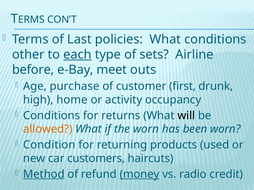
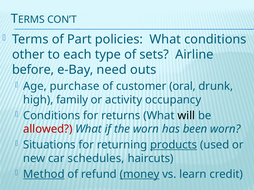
Last: Last -> Part (79, 39)
each underline: present -> none (77, 55)
meet: meet -> need (112, 70)
first: first -> oral (182, 86)
home: home -> family (72, 100)
allowed colour: orange -> red (48, 129)
Condition: Condition -> Situations (49, 145)
products underline: none -> present (174, 145)
customers: customers -> schedules (96, 159)
radio: radio -> learn (193, 175)
